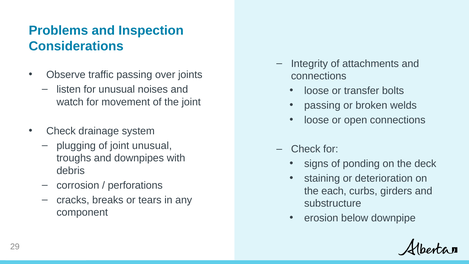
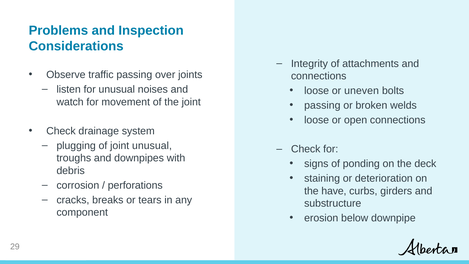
transfer: transfer -> uneven (362, 91)
each: each -> have (334, 191)
